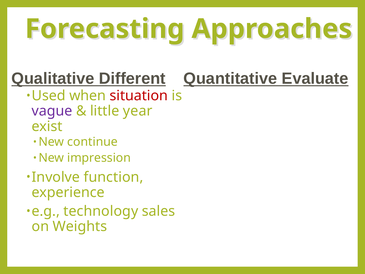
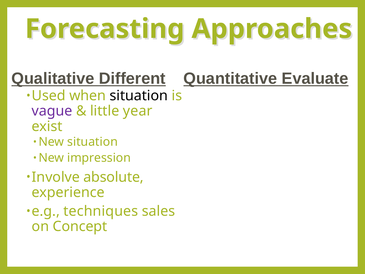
situation colour: red -> black (139, 96)
New continue: continue -> situation (92, 142)
function: function -> absolute (114, 177)
technology: technology -> techniques (101, 211)
Weights: Weights -> Concept (80, 226)
